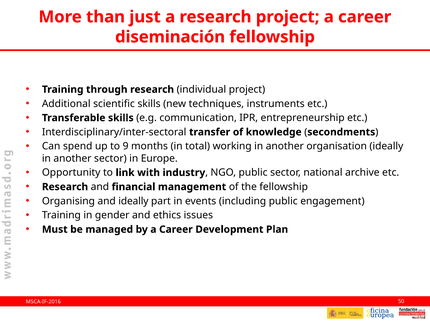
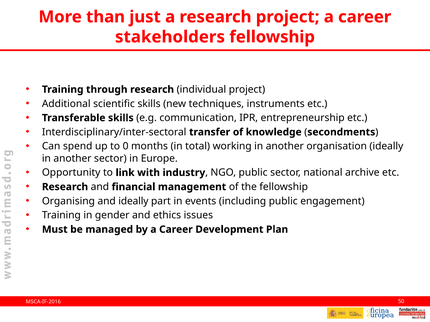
diseminación: diseminación -> stakeholders (170, 37)
9: 9 -> 0 (126, 146)
